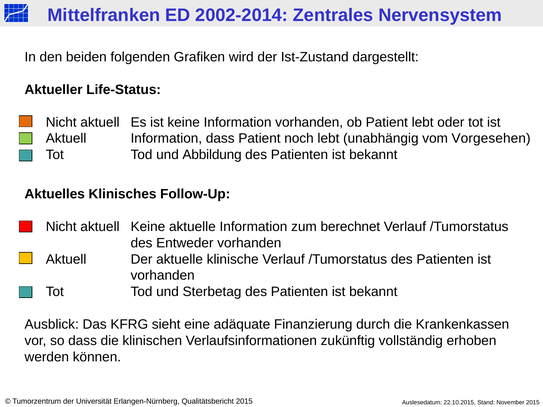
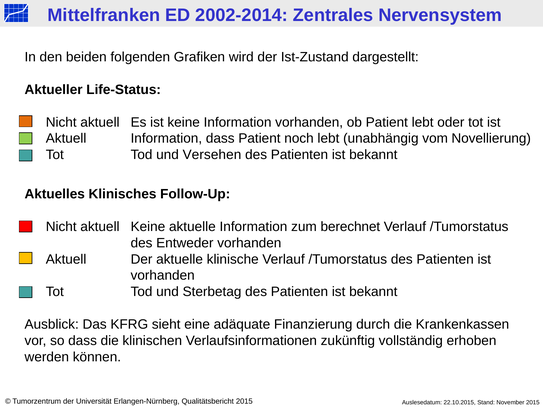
Vorgesehen: Vorgesehen -> Novellierung (491, 139)
Abbildung: Abbildung -> Versehen (212, 155)
